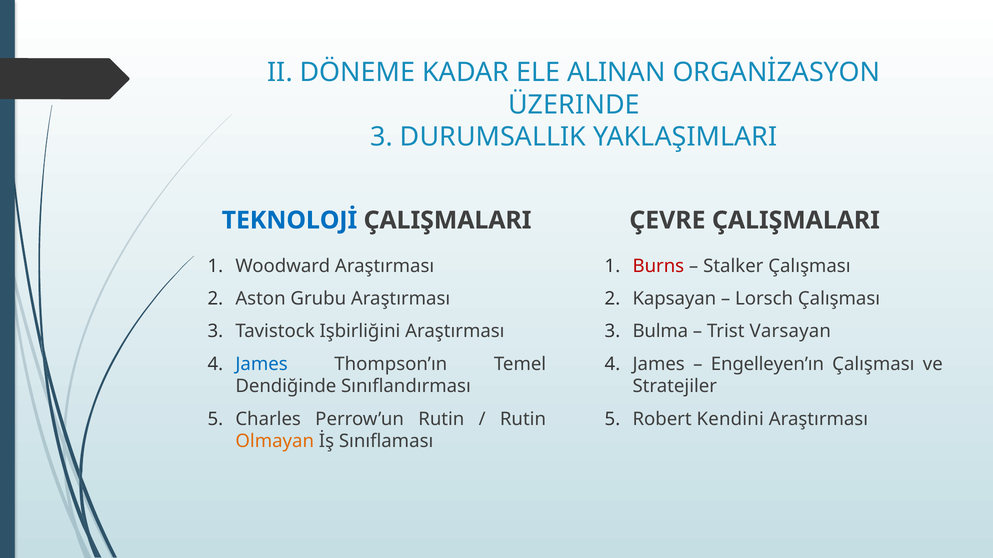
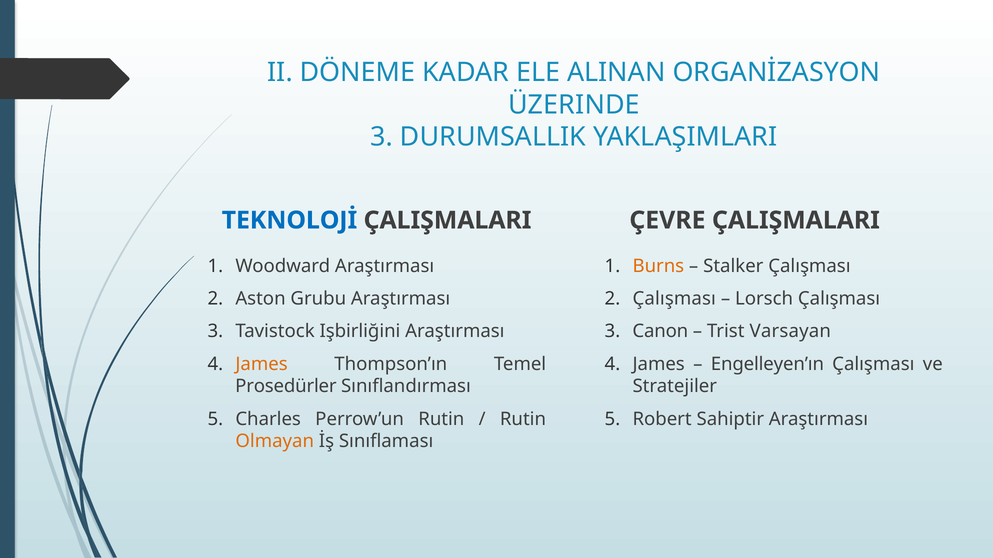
Burns colour: red -> orange (658, 266)
Kapsayan: Kapsayan -> Çalışması (674, 299)
Bulma: Bulma -> Canon (660, 332)
James colour: blue -> orange (262, 364)
Dendiğinde: Dendiğinde -> Prosedürler (286, 387)
Kendini: Kendini -> Sahiptir (730, 419)
